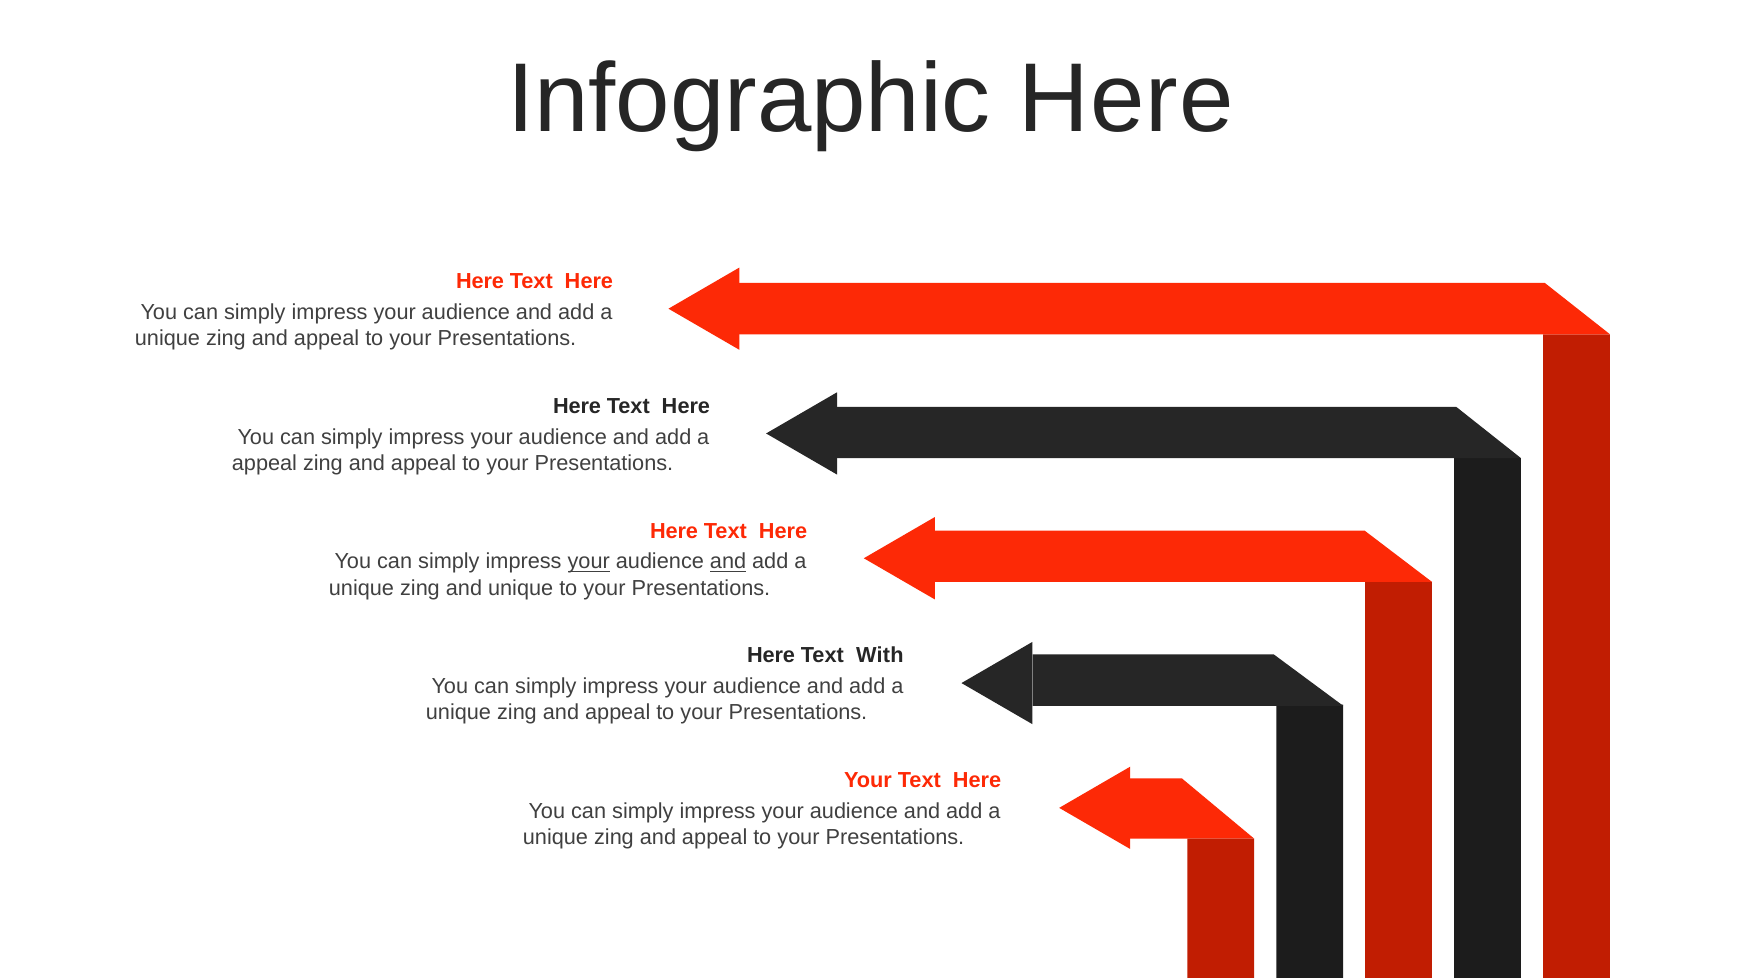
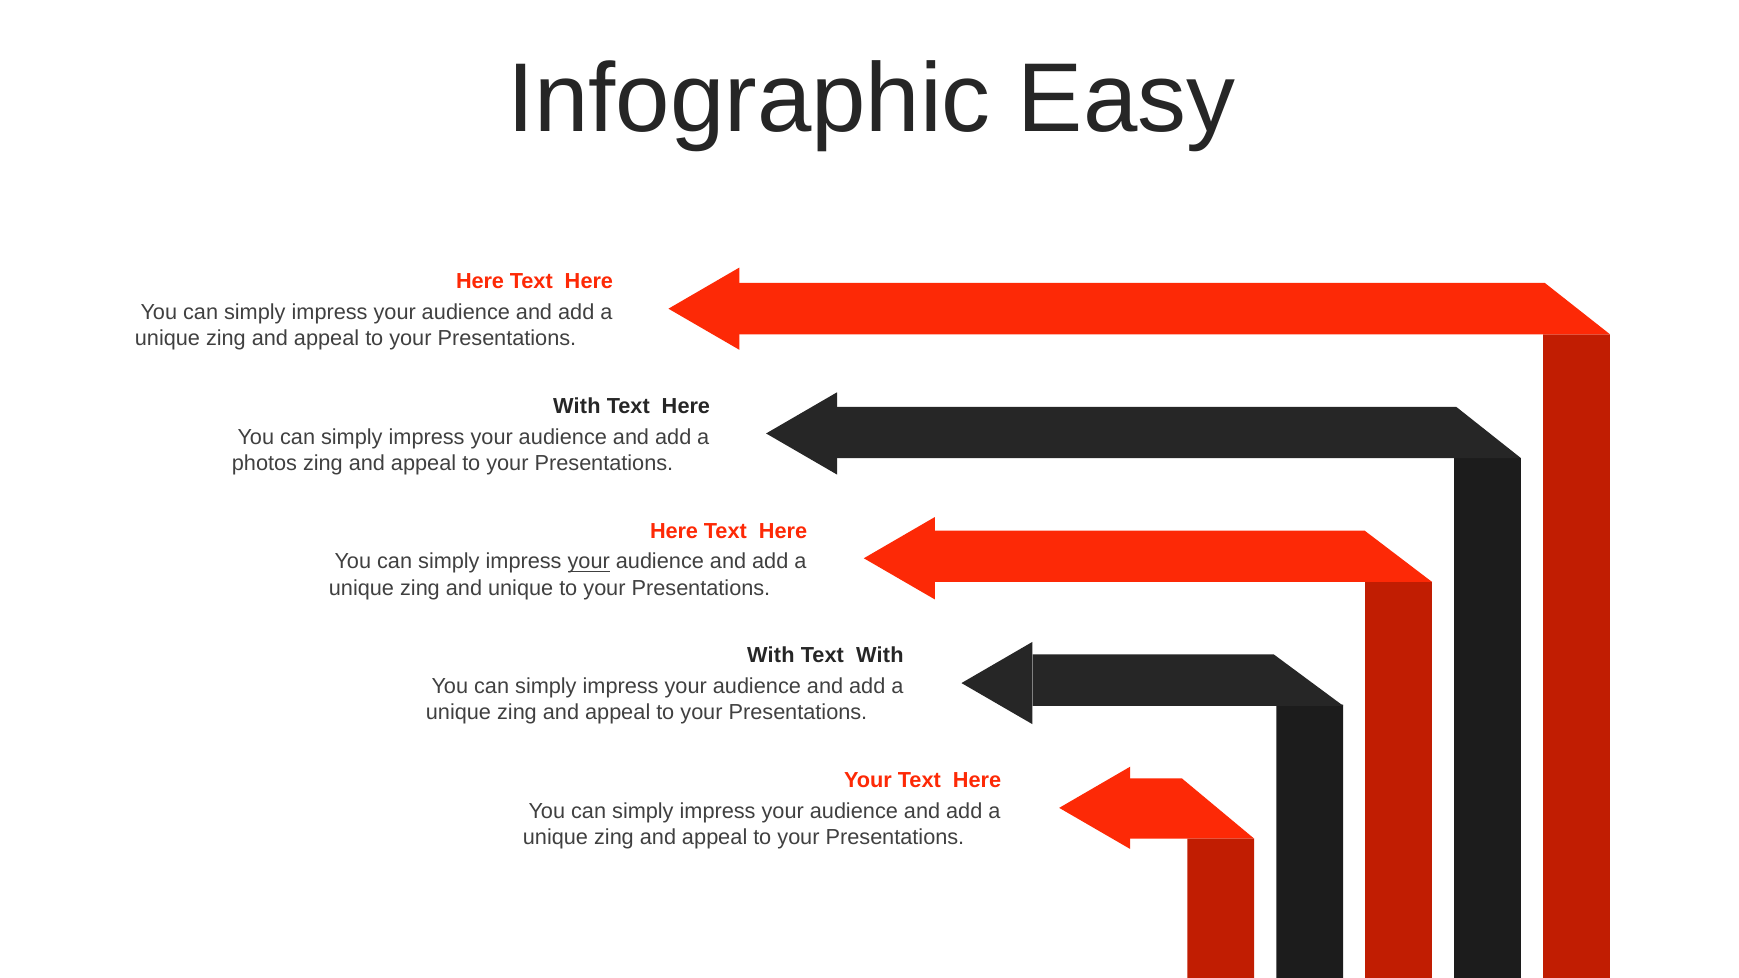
Infographic Here: Here -> Easy (1127, 99)
Here: Here -> With (577, 406)
appeal: appeal -> photos (264, 463)
and underline: present -> none (728, 562)
Here: Here -> With (771, 656)
